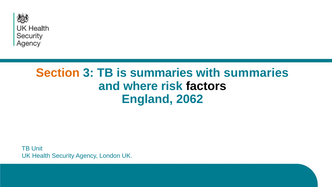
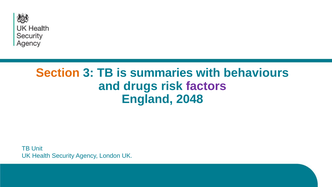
with summaries: summaries -> behaviours (256, 73)
where: where -> drugs (140, 86)
factors colour: black -> purple (206, 86)
2062: 2062 -> 2048 (190, 99)
